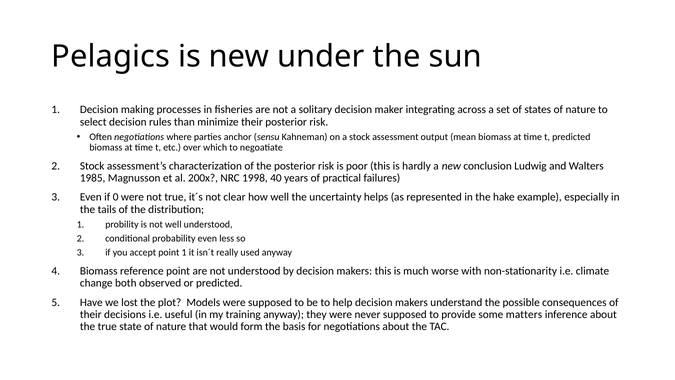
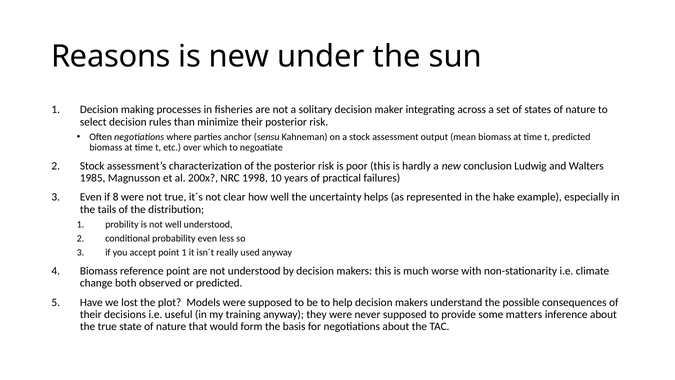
Pelagics: Pelagics -> Reasons (111, 57)
40: 40 -> 10 (276, 178)
0: 0 -> 8 (116, 197)
